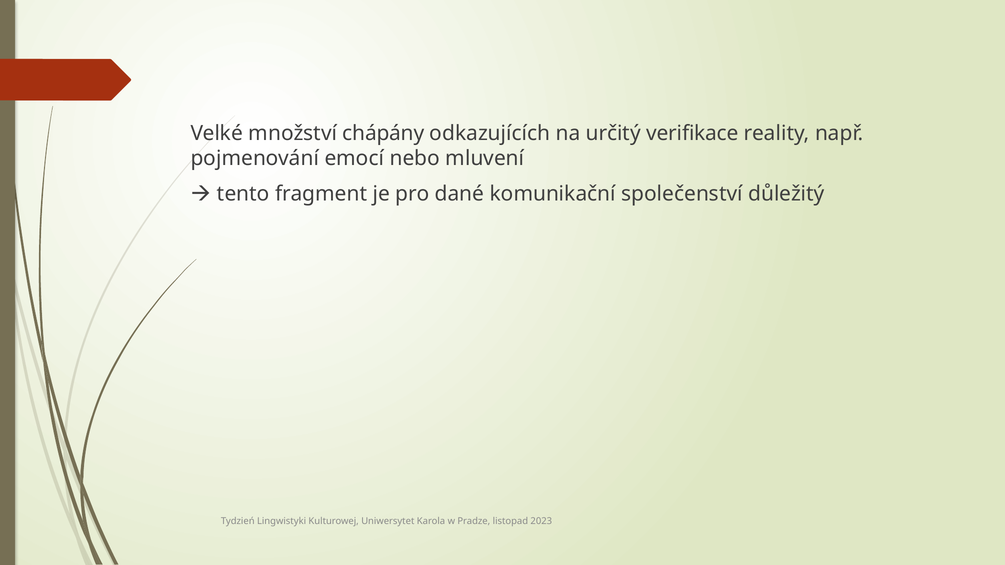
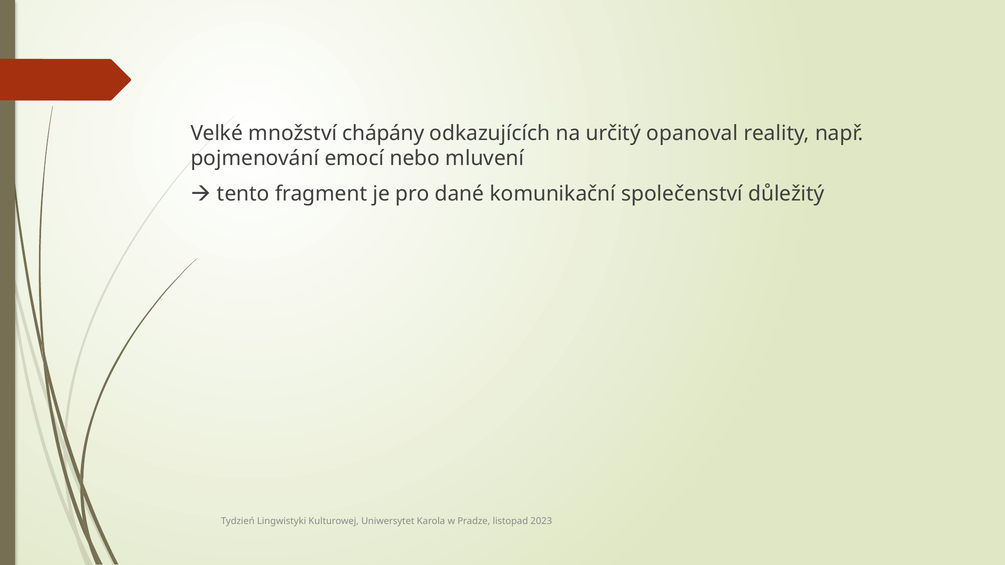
verifikace: verifikace -> opanoval (692, 133)
